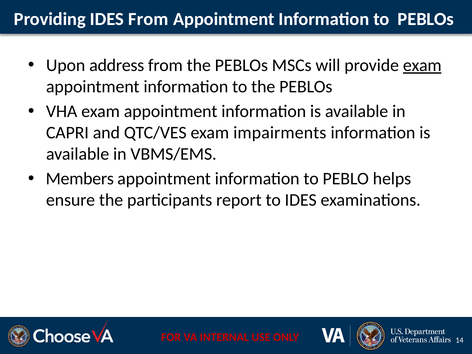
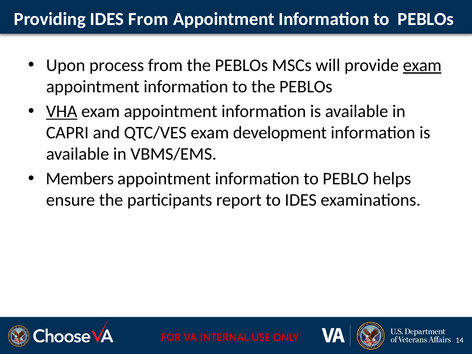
address: address -> process (117, 65)
VHA underline: none -> present (62, 111)
impairments: impairments -> development (280, 133)
